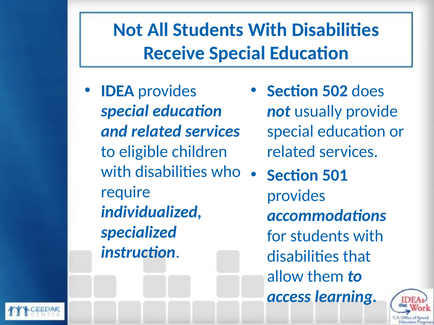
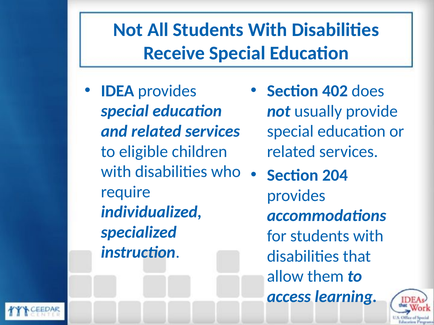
502: 502 -> 402 (335, 91)
501: 501 -> 204 (335, 176)
